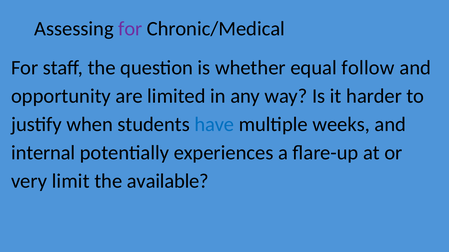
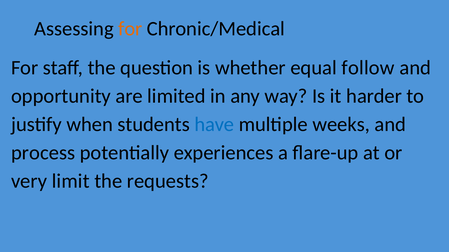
for colour: purple -> orange (130, 29)
internal: internal -> process (43, 153)
available: available -> requests (168, 182)
